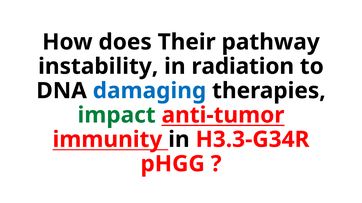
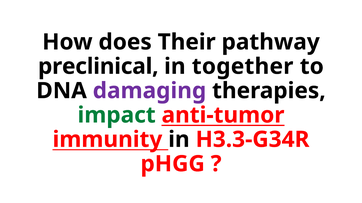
instability: instability -> preclinical (98, 67)
radiation: radiation -> together (243, 67)
damaging colour: blue -> purple (149, 91)
